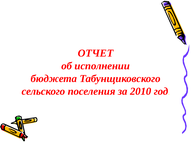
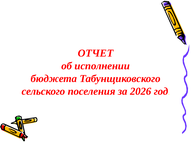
2010: 2010 -> 2026 (141, 91)
